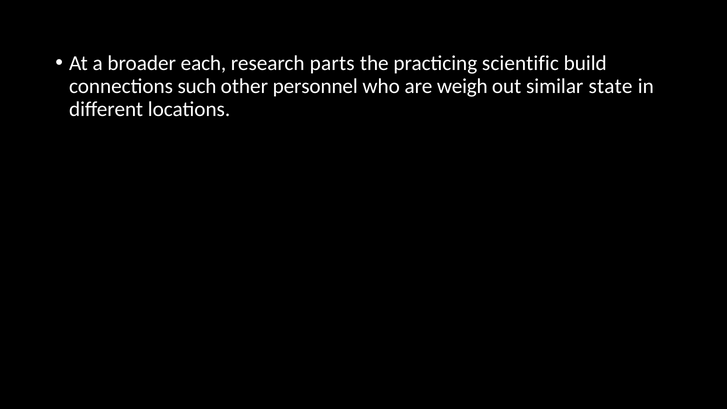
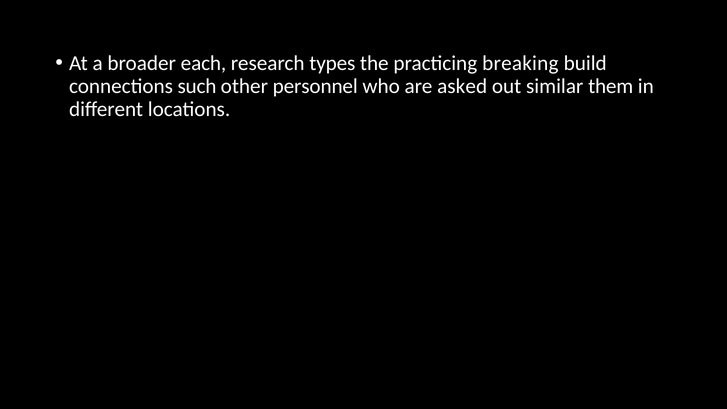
parts: parts -> types (332, 63)
scientific: scientific -> breaking (520, 63)
weigh: weigh -> asked (462, 86)
state: state -> them (611, 86)
